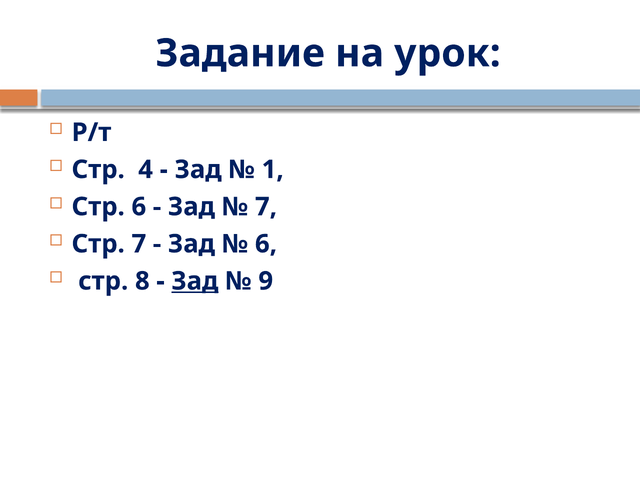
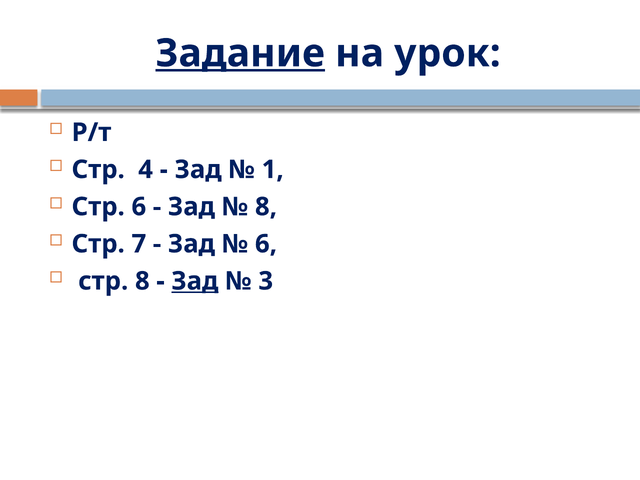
Задание underline: none -> present (240, 53)
7: 7 -> 8 (266, 207)
9: 9 -> 3 (266, 281)
